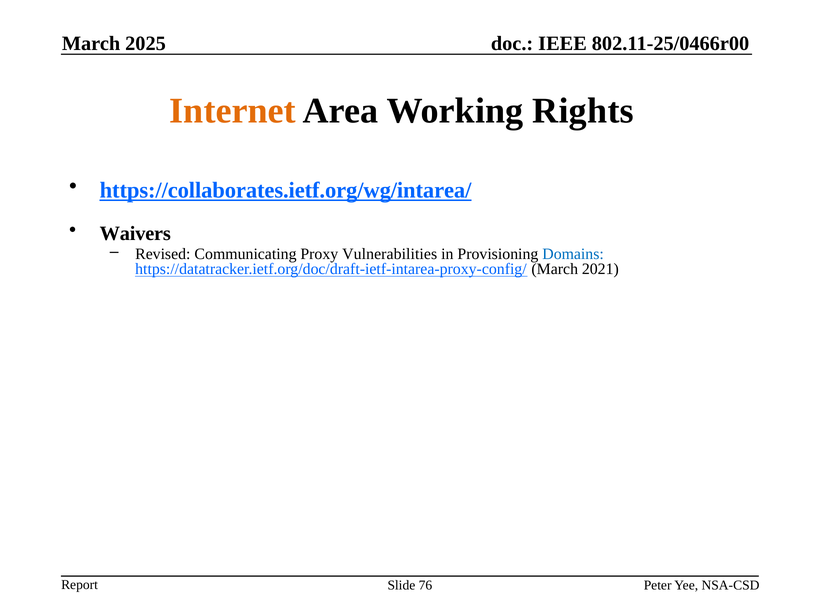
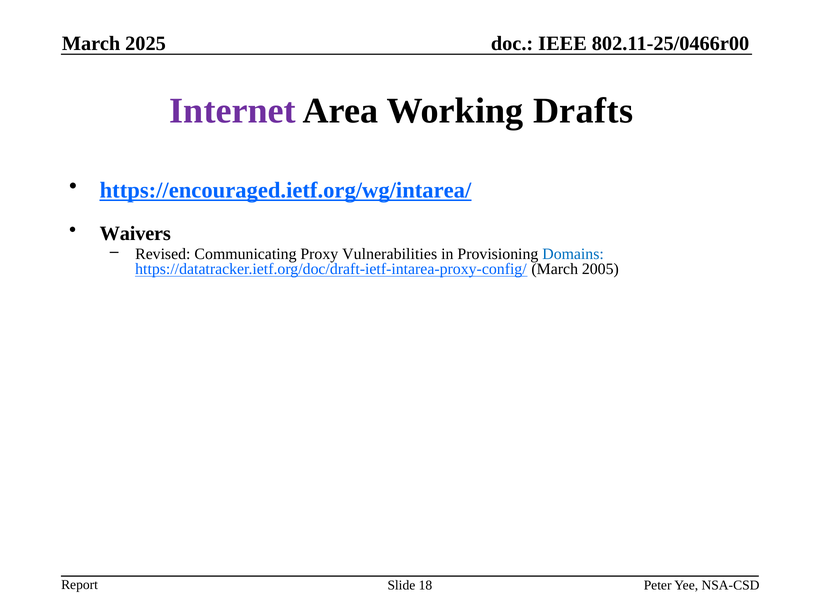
Internet colour: orange -> purple (233, 111)
Rights: Rights -> Drafts (583, 111)
https://collaborates.ietf.org/wg/intarea/: https://collaborates.ietf.org/wg/intarea/ -> https://encouraged.ietf.org/wg/intarea/ (285, 190)
2021: 2021 -> 2005 (600, 269)
76: 76 -> 18 (425, 585)
